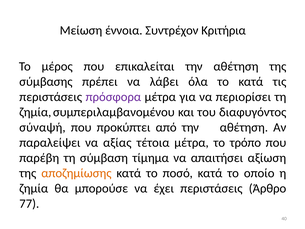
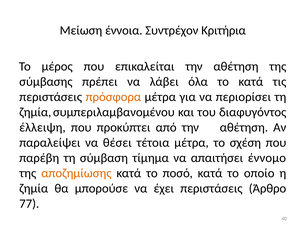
πρόσφορα colour: purple -> orange (113, 97)
σύναψή: σύναψή -> έλλειψη (42, 127)
αξίας: αξίας -> θέσει (117, 143)
τρόπο: τρόπο -> σχέση (245, 143)
αξίωση: αξίωση -> έννομο (267, 158)
